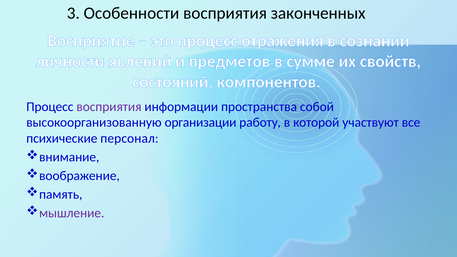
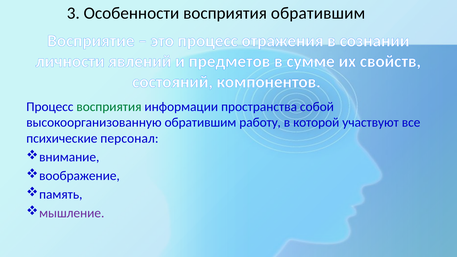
восприятия законченных: законченных -> обратившим (318, 13)
восприятия colour: purple -> green (109, 107)
высокоорганизованную организации: организации -> обратившим (200, 123)
